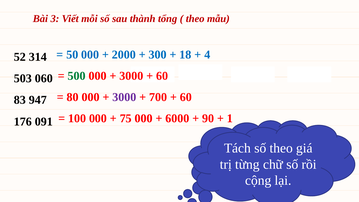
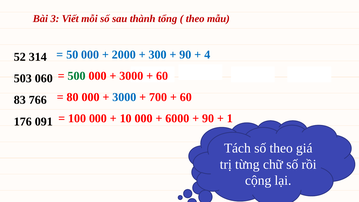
18: 18 -> 90 (185, 55)
3000 colour: purple -> blue (124, 97)
947: 947 -> 766 (38, 100)
75: 75 -> 10 (126, 118)
